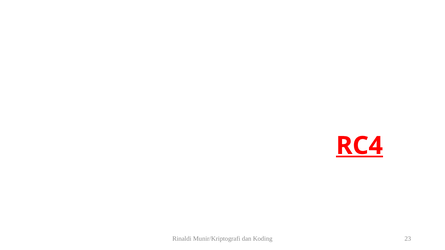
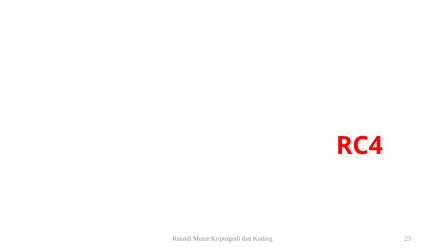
RC4 underline: present -> none (360, 146)
